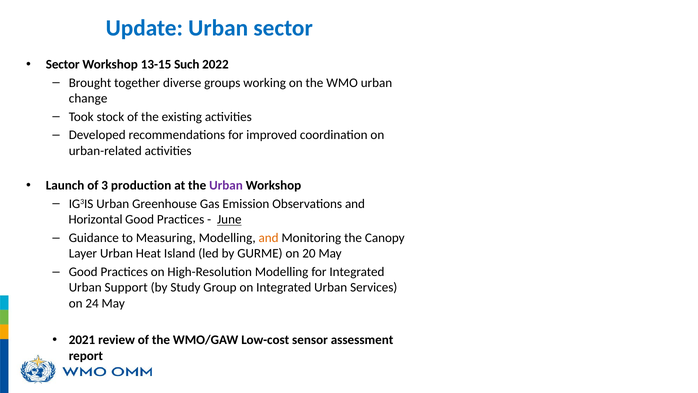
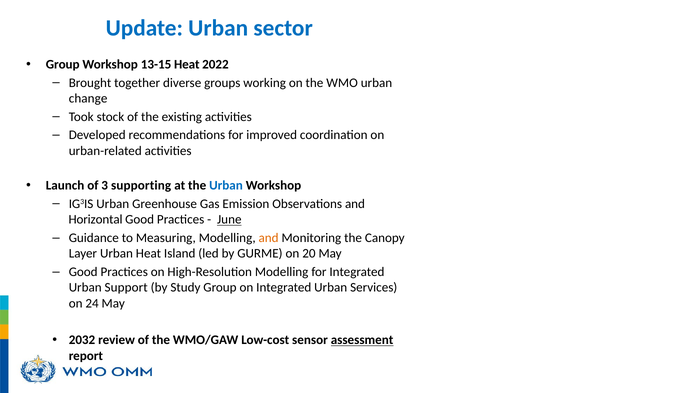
Sector: Sector -> Group (63, 64)
13-15 Such: Such -> Heat (187, 64)
production: production -> supporting (141, 185)
Urban colour: purple -> blue (226, 185)
2021: 2021 -> 2032 (82, 340)
assessment underline: none -> present (362, 340)
